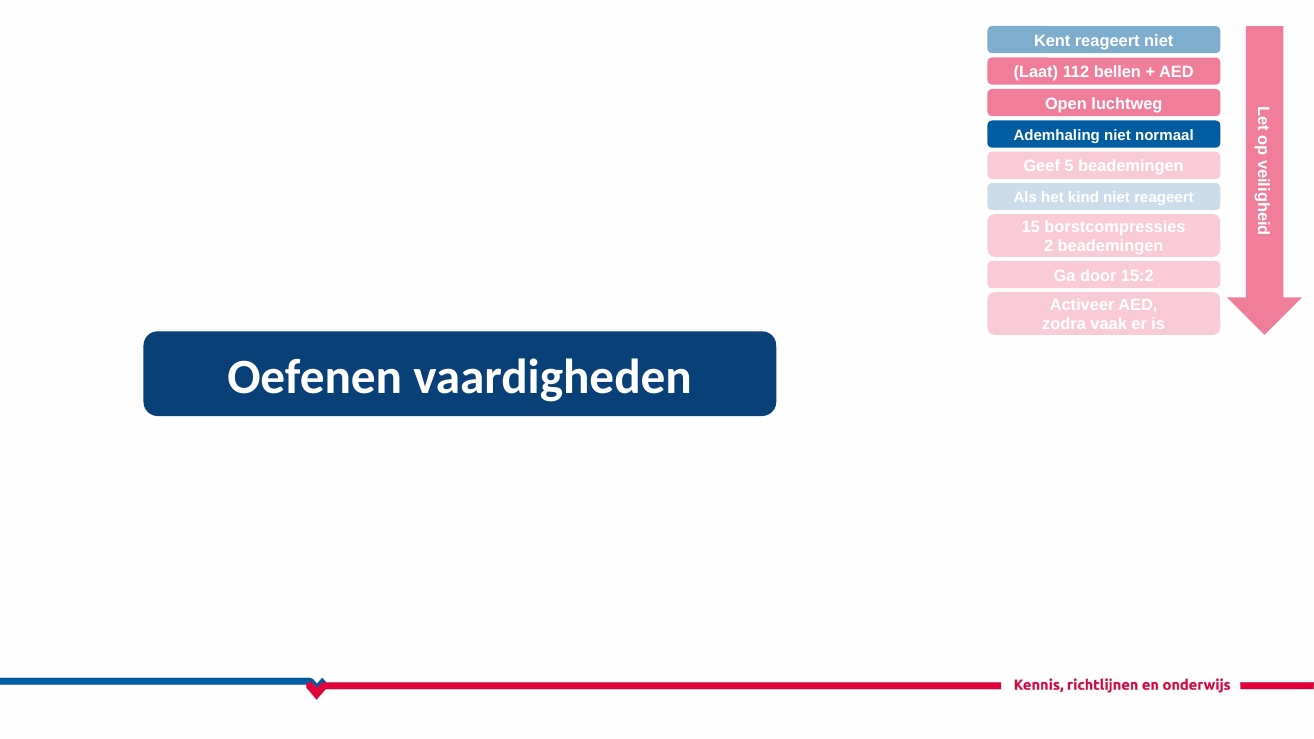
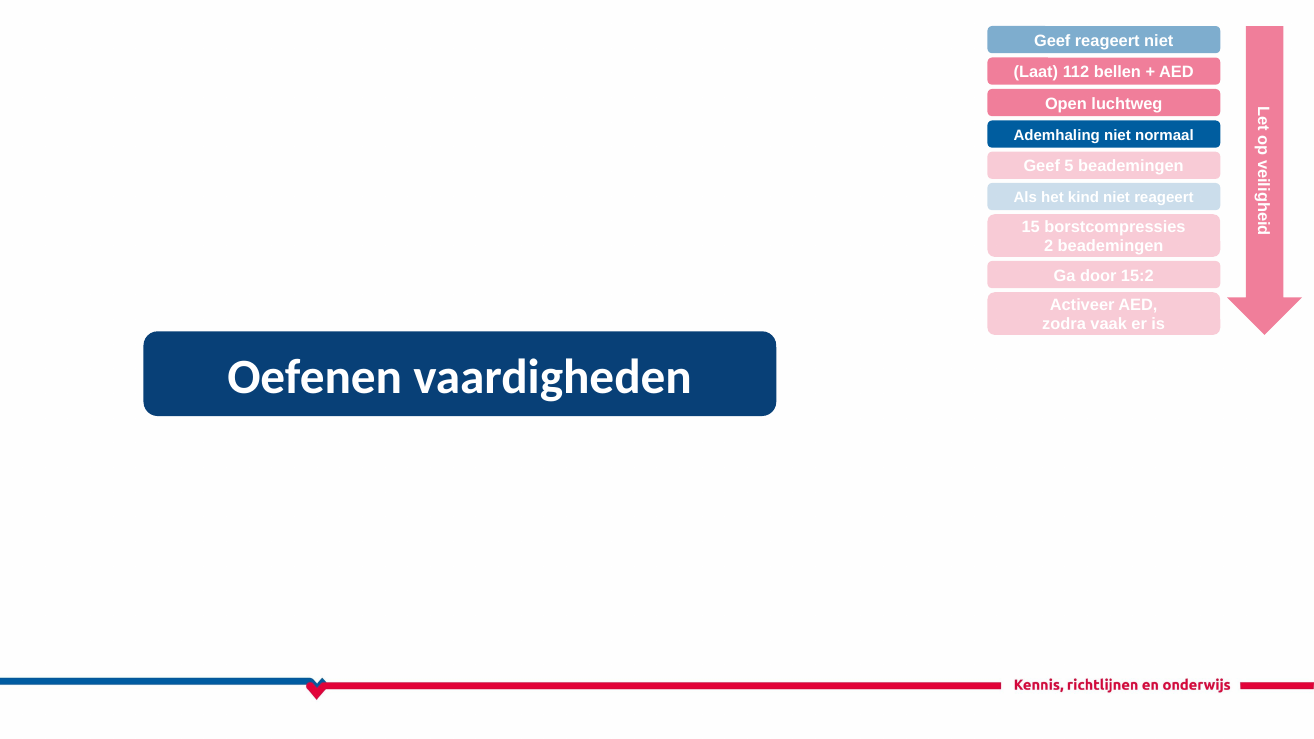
Kent: Kent -> Geef (1052, 41)
